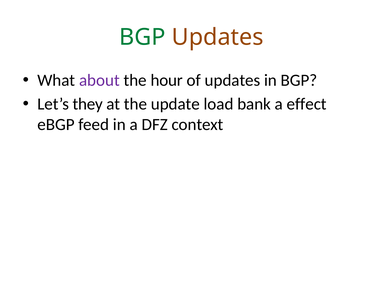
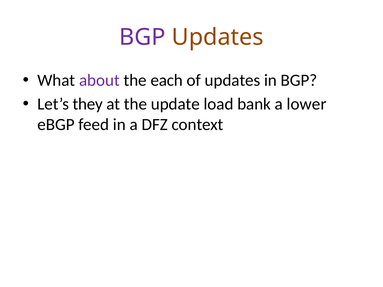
BGP colour: green -> purple (142, 37)
hour: hour -> each (167, 80)
effect: effect -> lower (307, 104)
